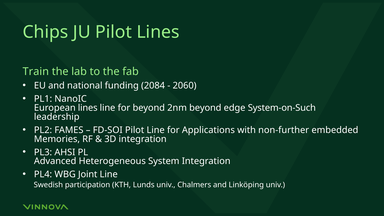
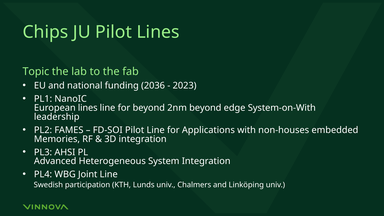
Train: Train -> Topic (36, 72)
2084: 2084 -> 2036 (153, 86)
2060: 2060 -> 2023 (185, 86)
System-on-Such: System-on-Such -> System-on-With (282, 108)
non-further: non-further -> non-houses (284, 130)
